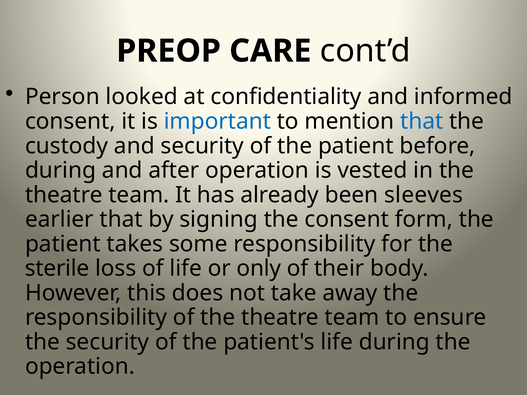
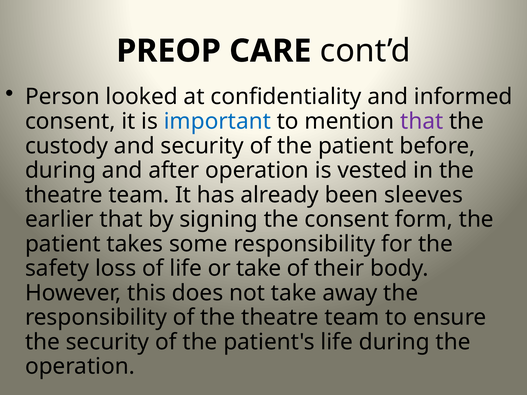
that colour: blue -> purple (422, 121)
sterile: sterile -> safety (57, 269)
or only: only -> take (259, 269)
